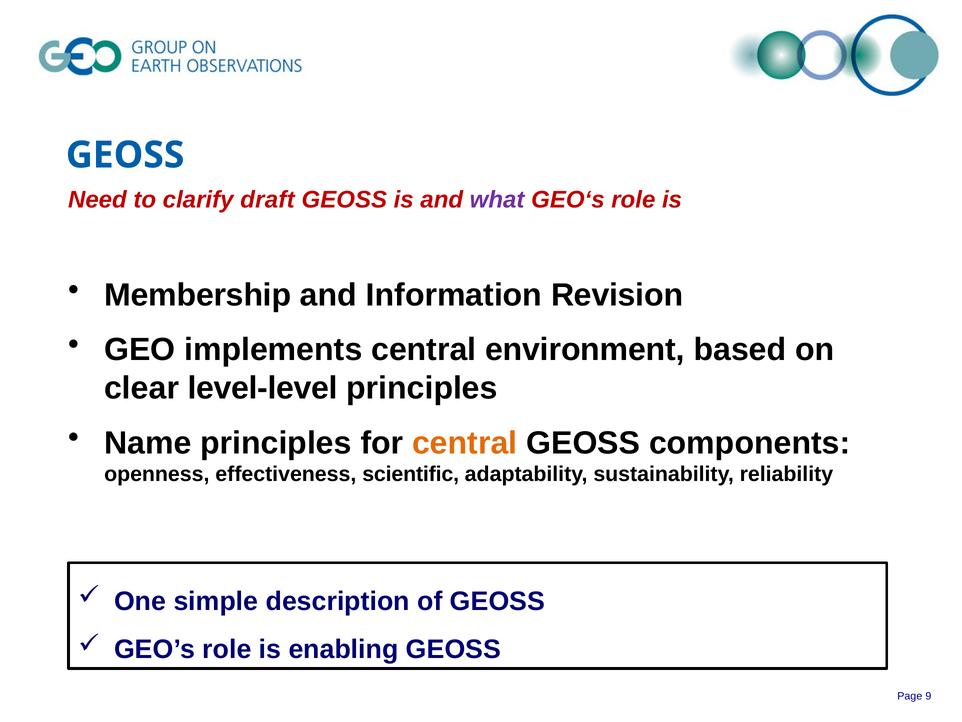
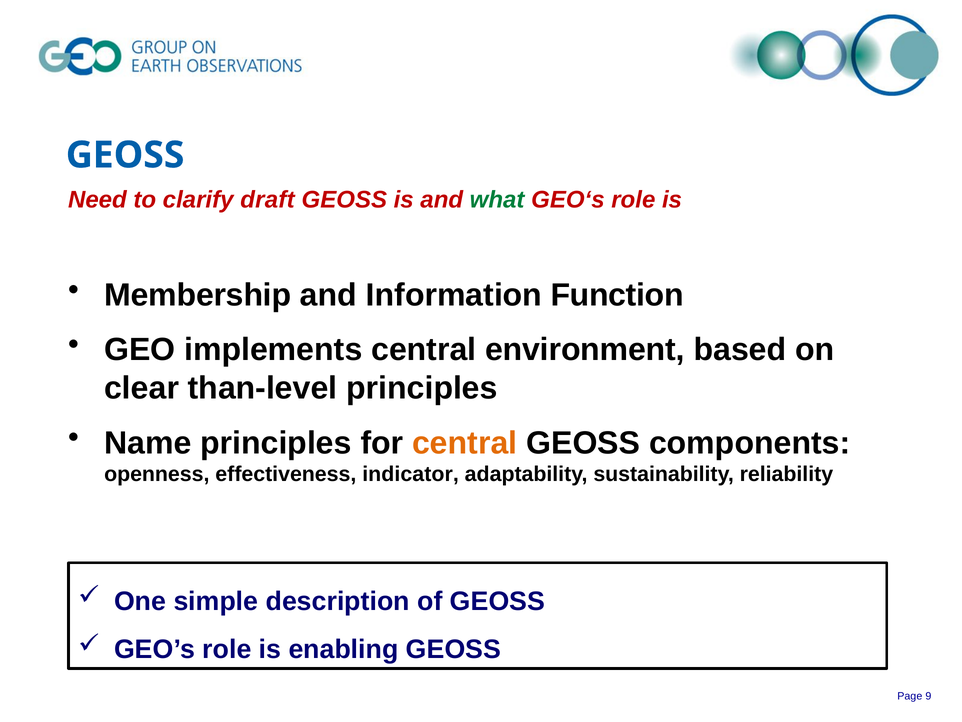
what colour: purple -> green (497, 200)
Revision: Revision -> Function (617, 295)
level-level: level-level -> than-level (263, 388)
scientific: scientific -> indicator (411, 474)
